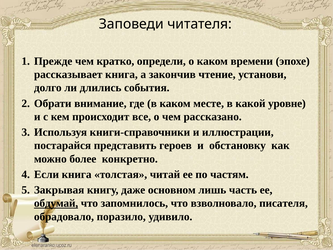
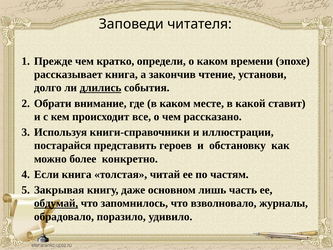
длились underline: none -> present (101, 88)
уровне: уровне -> ставит (287, 103)
писателя: писателя -> журналы (284, 203)
